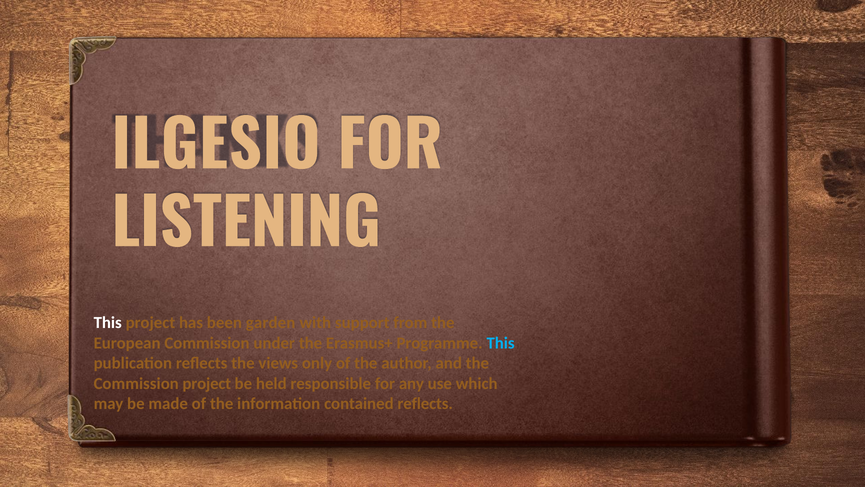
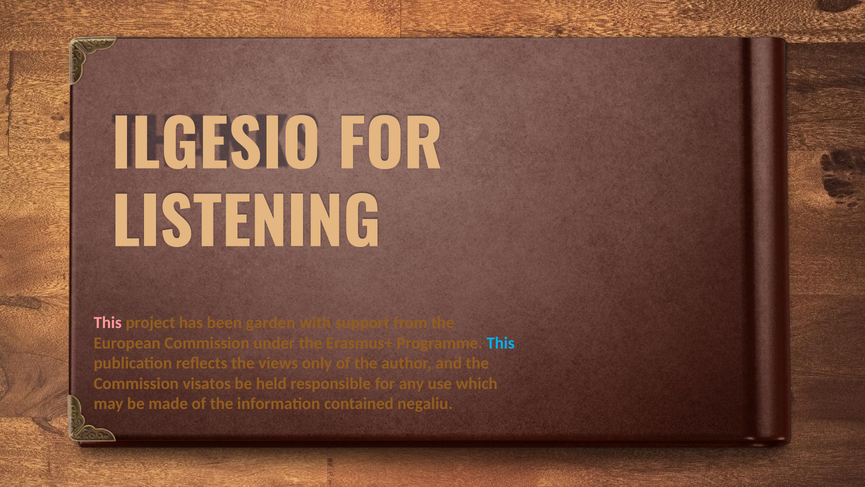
This colour: white -> pink (108, 323)
Commission project: project -> visatos (207, 383)
contained reflects: reflects -> negaliu (425, 403)
